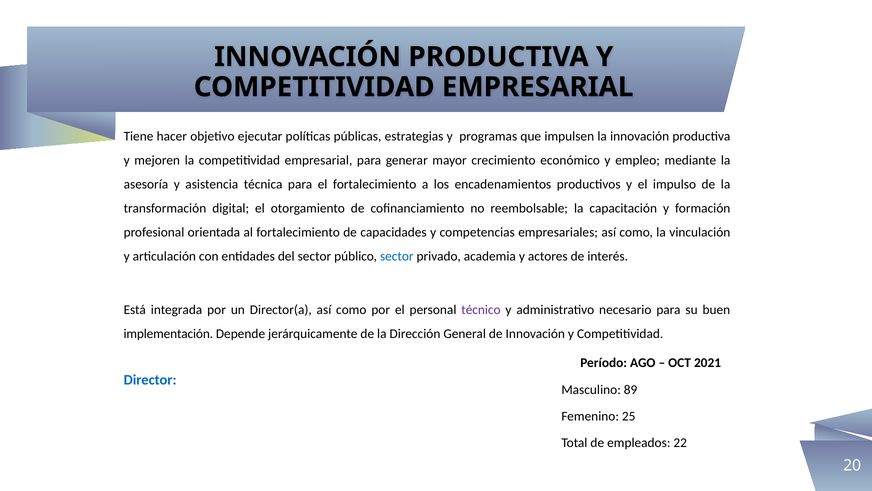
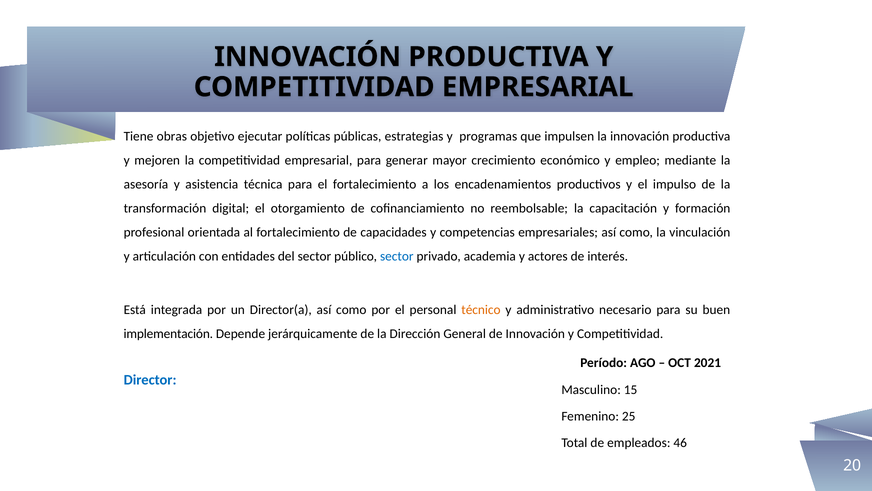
hacer: hacer -> obras (172, 136)
técnico colour: purple -> orange (481, 309)
89: 89 -> 15 (631, 389)
22: 22 -> 46 (680, 443)
